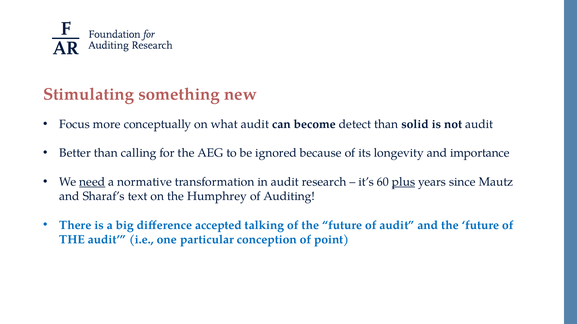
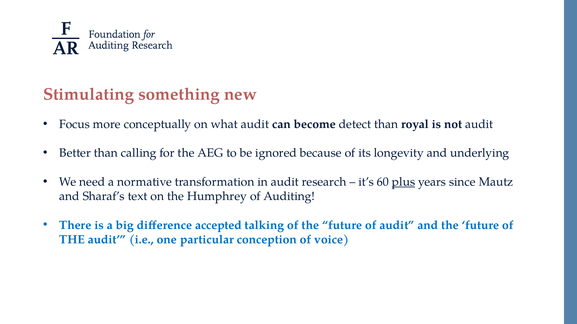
solid: solid -> royal (415, 124)
importance: importance -> underlying (480, 153)
need underline: present -> none (92, 182)
point: point -> voice (332, 240)
